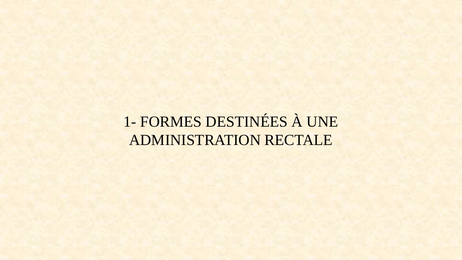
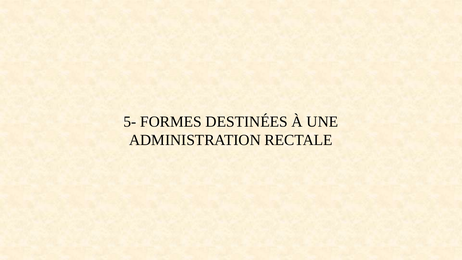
1-: 1- -> 5- (130, 122)
